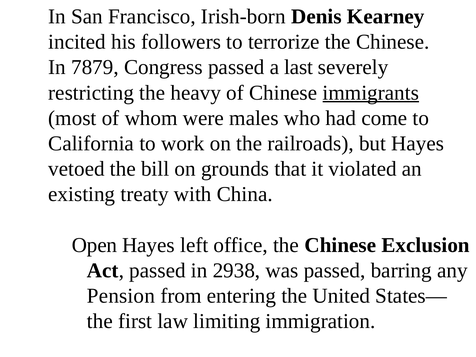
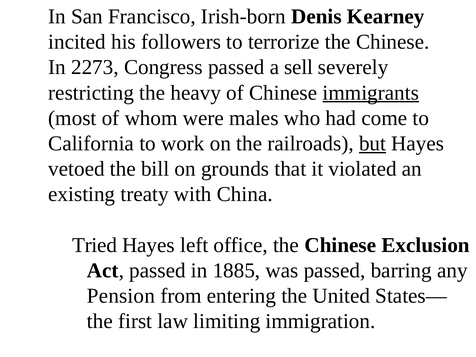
7879: 7879 -> 2273 (95, 67)
last: last -> sell (299, 67)
but underline: none -> present (373, 143)
Open: Open -> Tried (94, 245)
2938: 2938 -> 1885 (236, 270)
